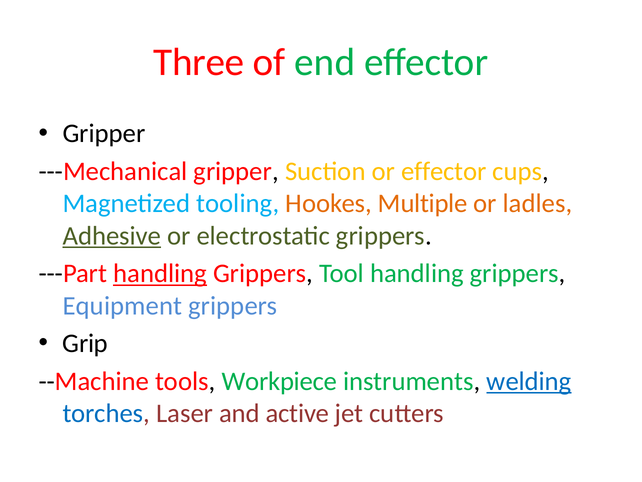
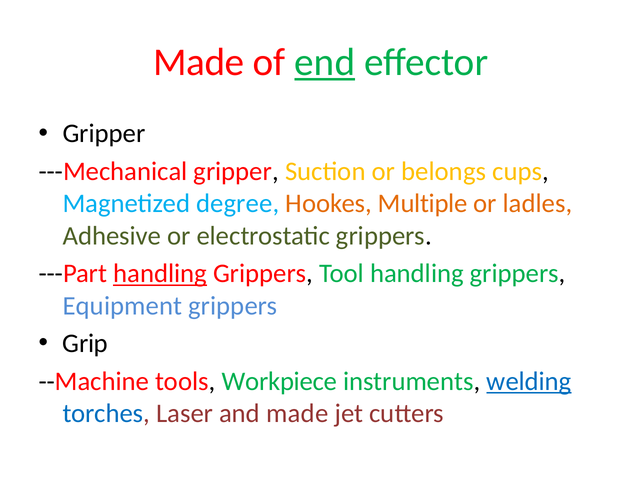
Three: Three -> Made (199, 62)
end underline: none -> present (325, 62)
or effector: effector -> belongs (444, 171)
tooling: tooling -> degree (238, 203)
Adhesive underline: present -> none (112, 235)
and active: active -> made (297, 413)
